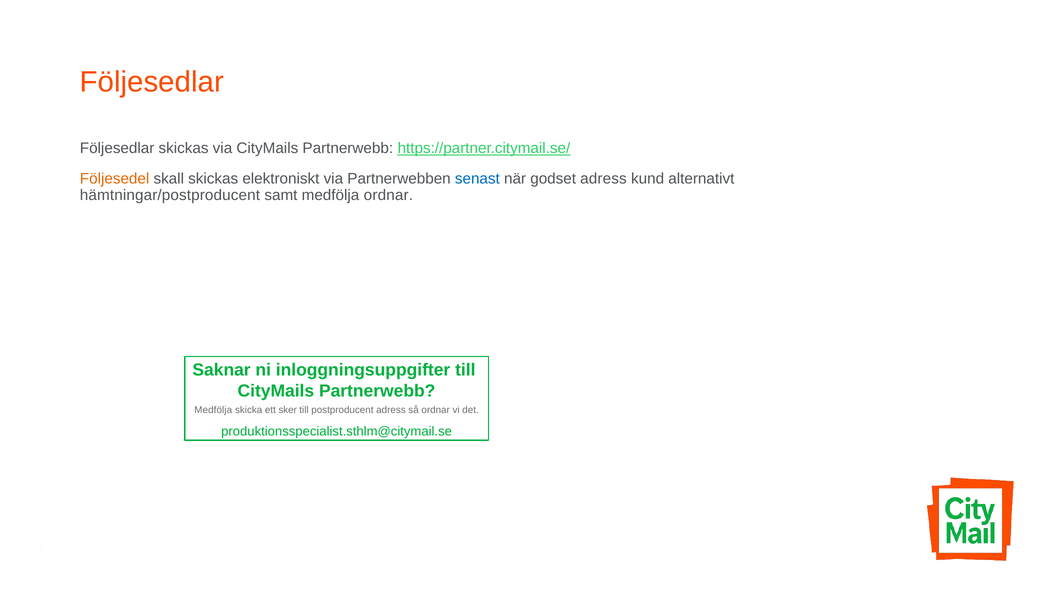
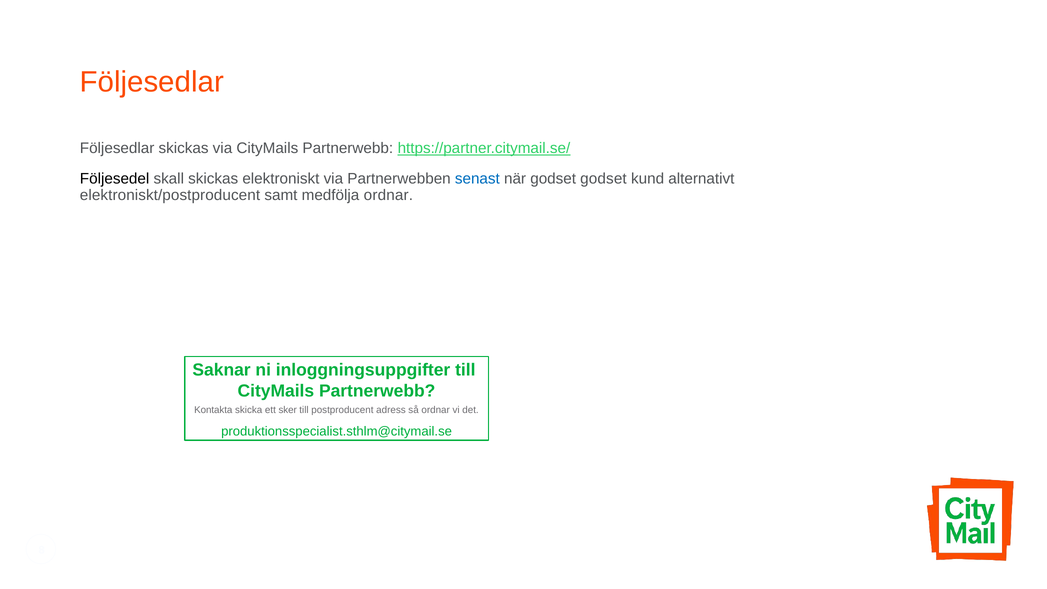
Följesedel colour: orange -> black (115, 179)
godset adress: adress -> godset (603, 179)
hämtningar/postproducent: hämtningar/postproducent -> elektroniskt/postproducent (170, 195)
Medfölja: Medfölja -> Kontakta (213, 410)
